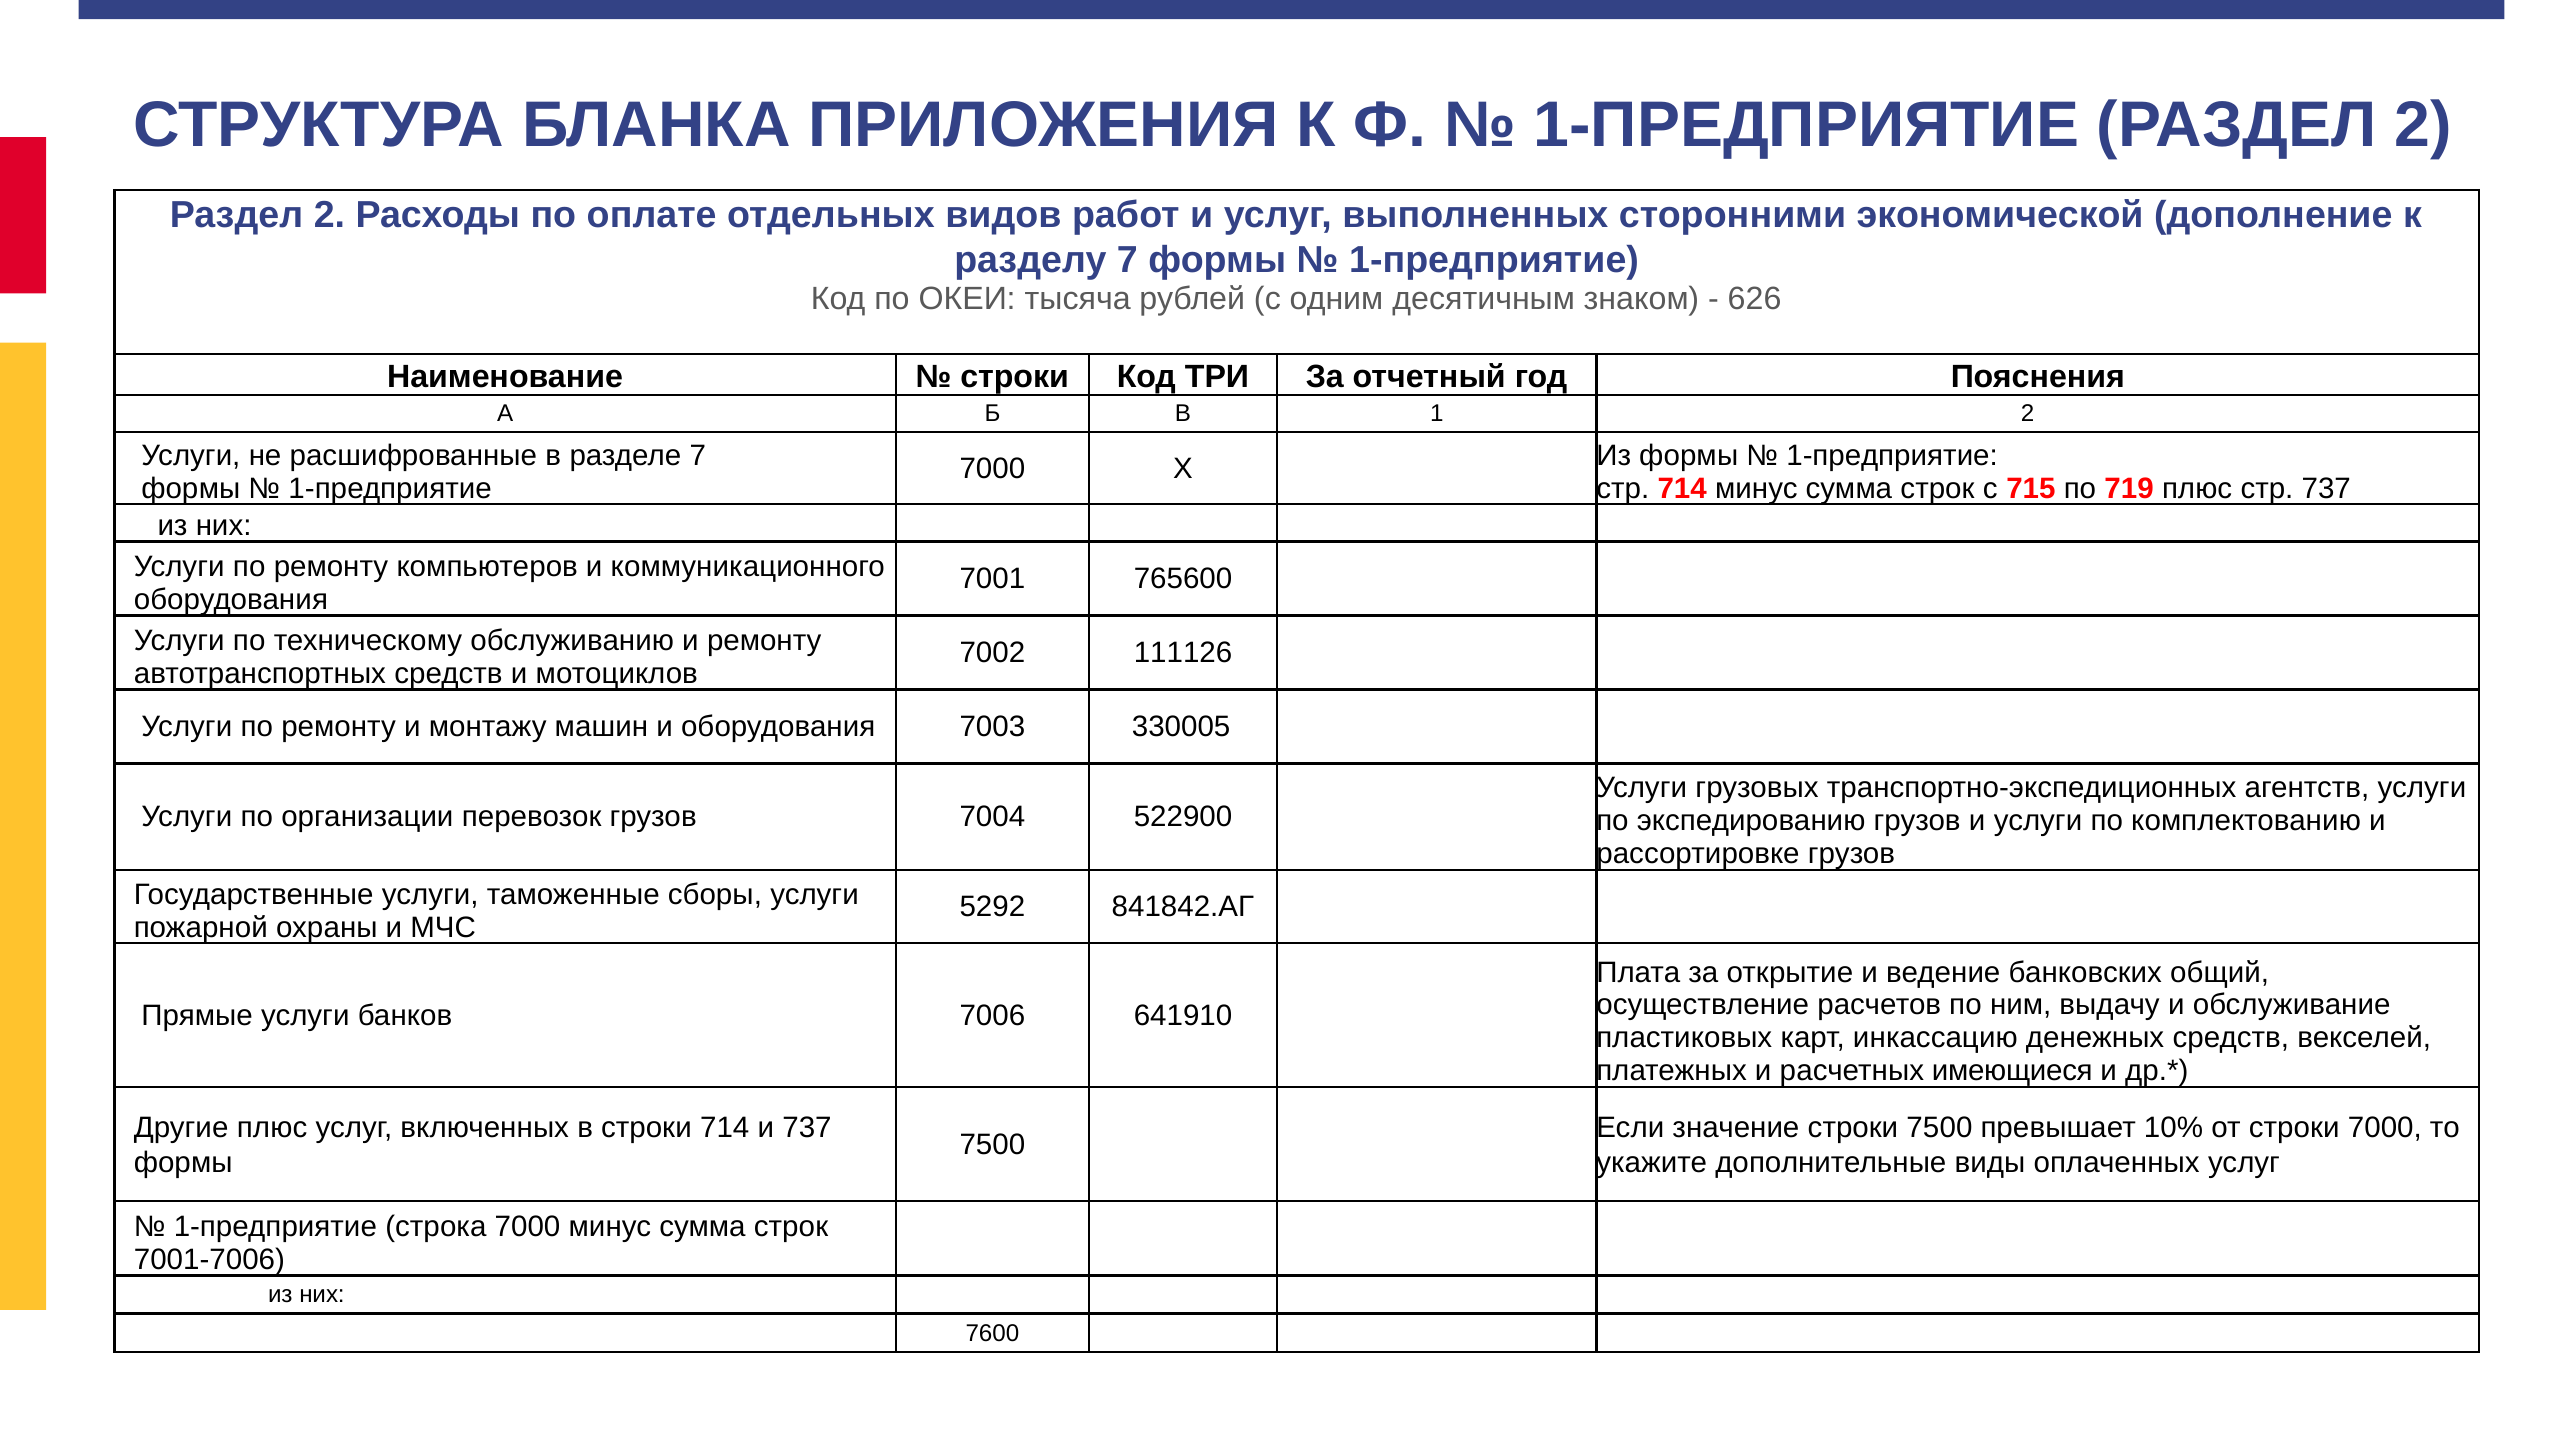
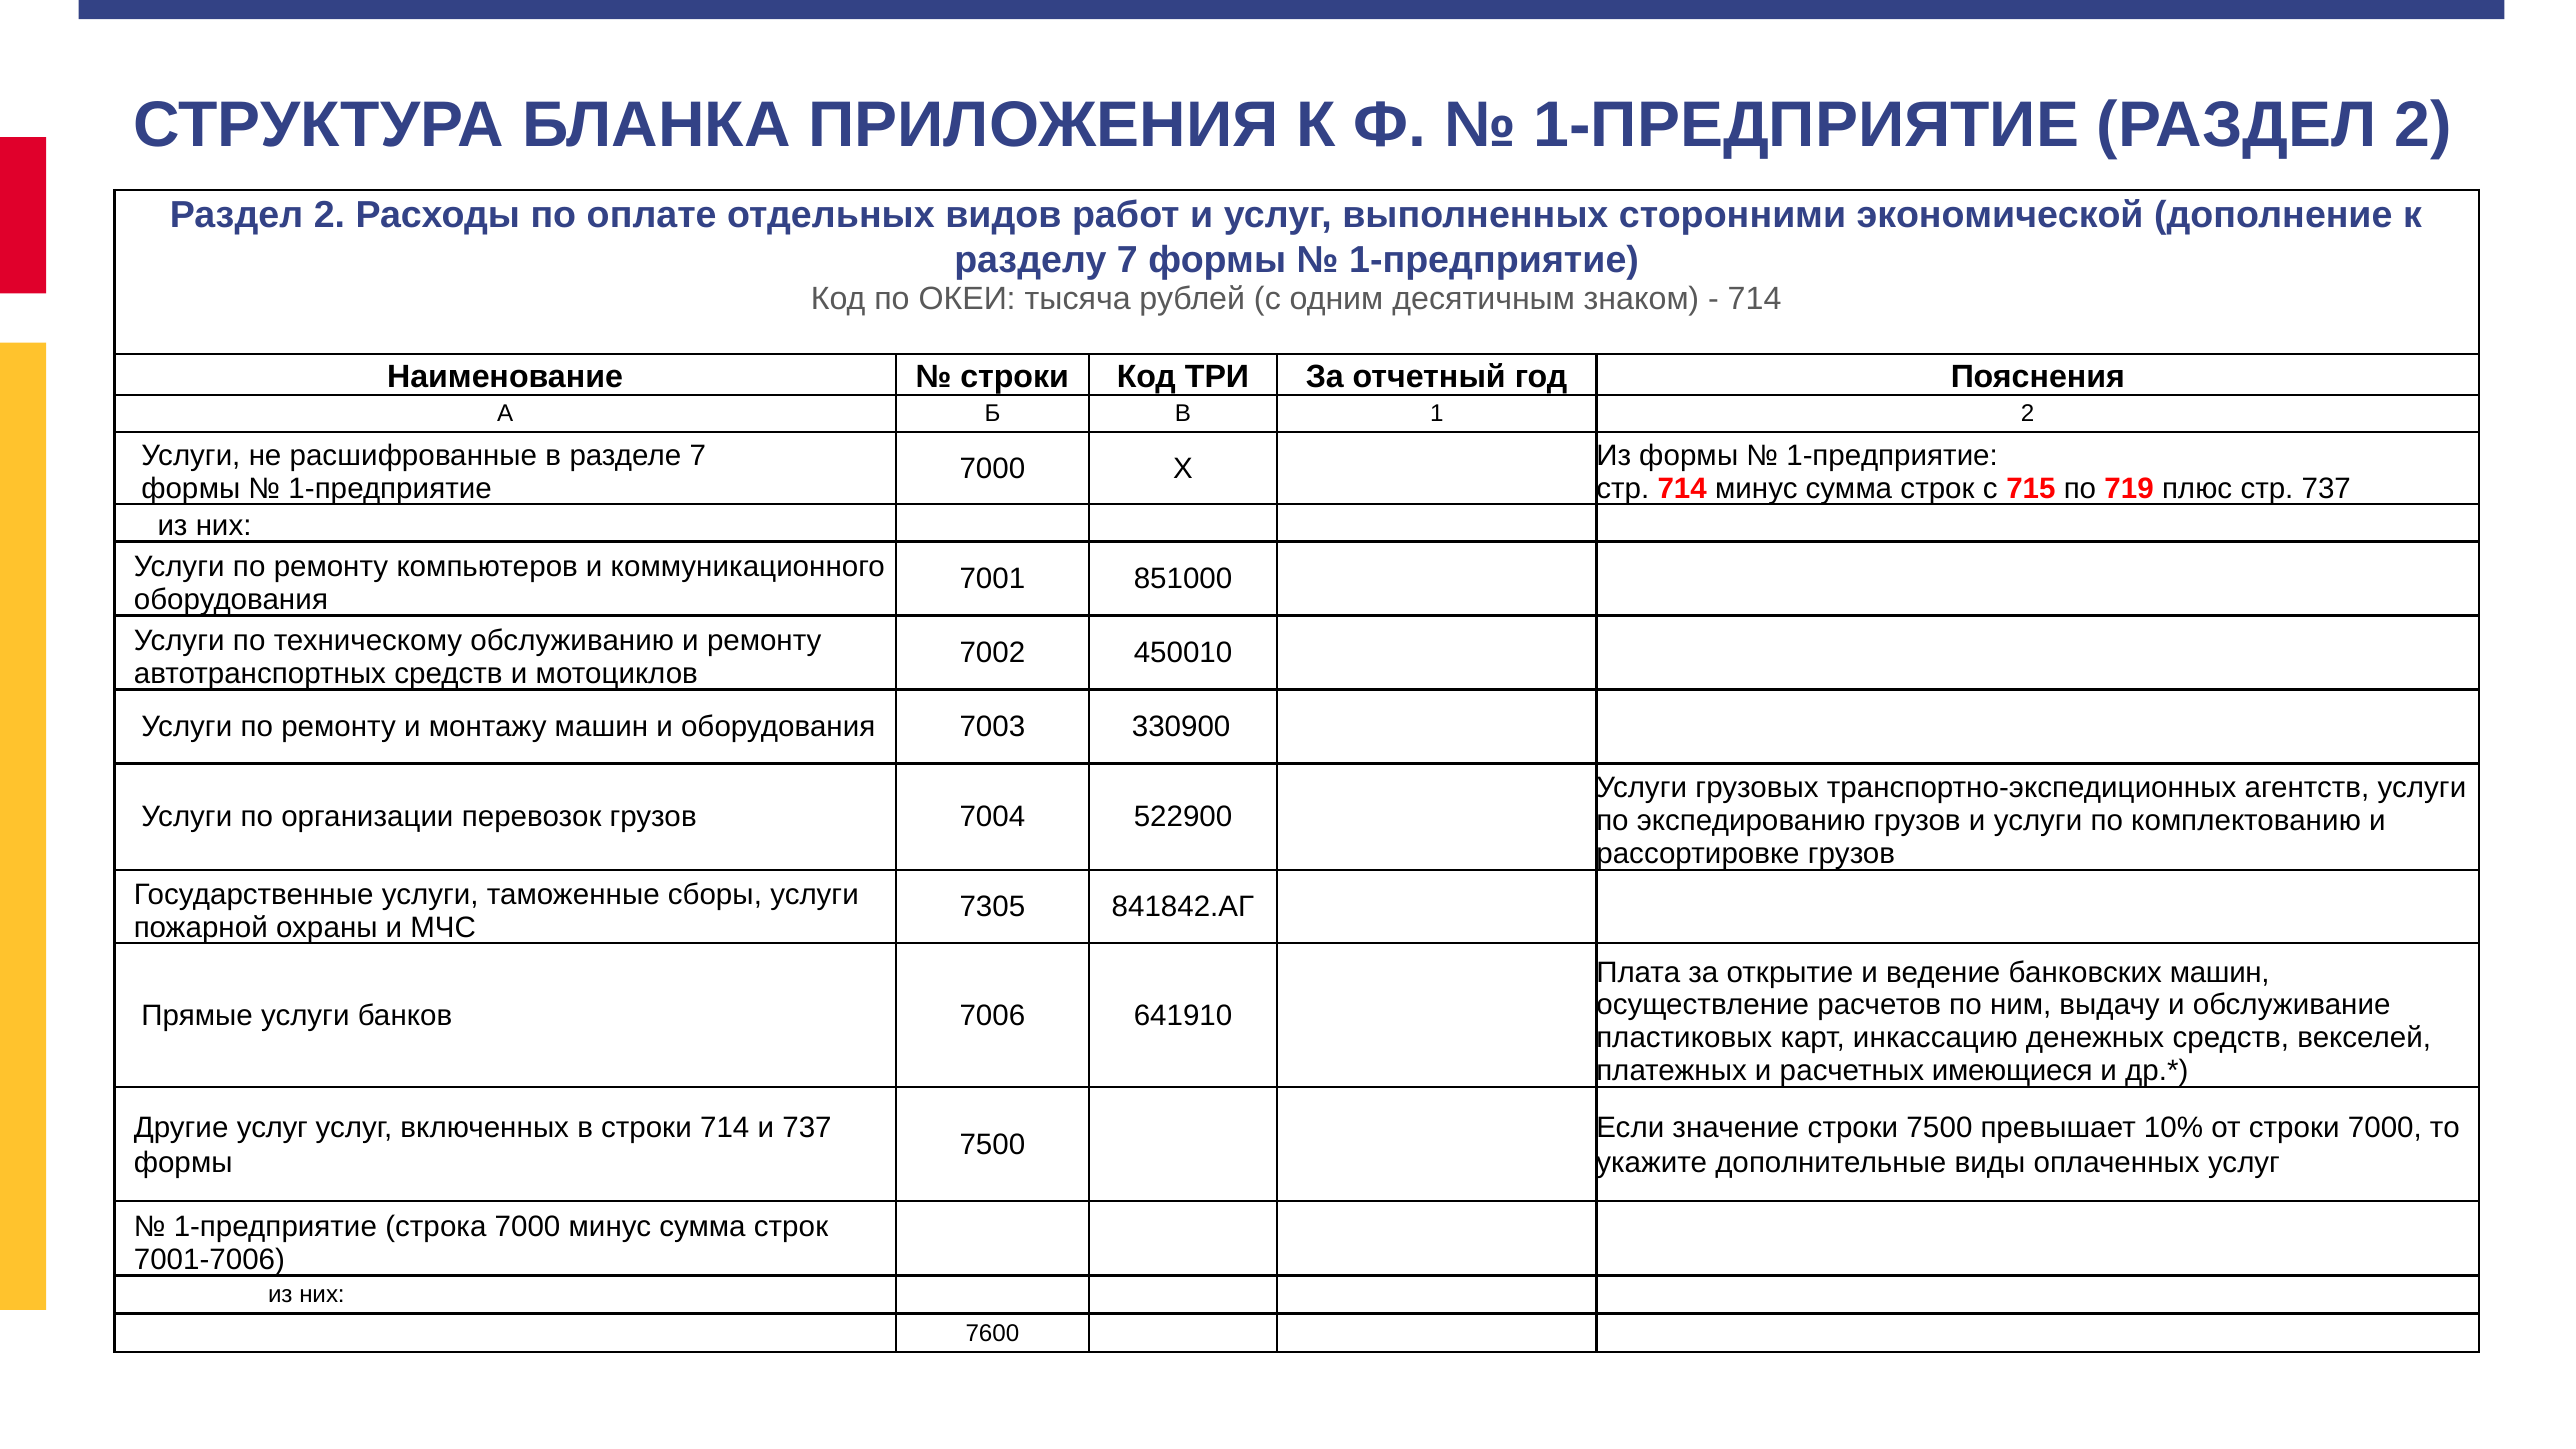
626: 626 -> 714 (1755, 299)
765600: 765600 -> 851000 (1183, 579)
111126: 111126 -> 450010 (1183, 653)
330005: 330005 -> 330900 (1181, 727)
5292: 5292 -> 7305 (992, 907)
банковских общий: общий -> машин (2220, 972)
Другие плюс: плюс -> услуг (272, 1128)
